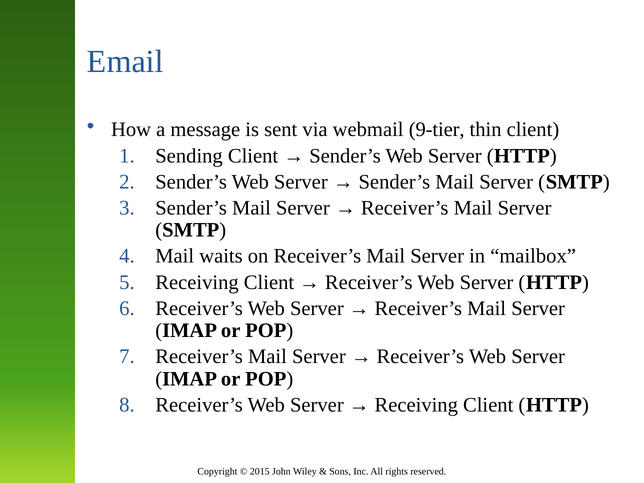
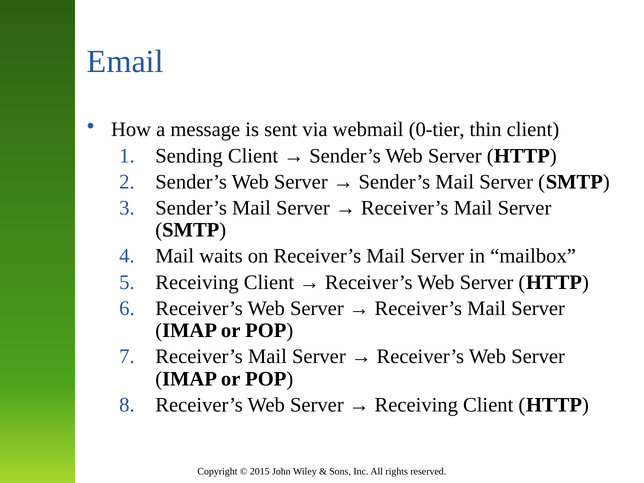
9-tier: 9-tier -> 0-tier (437, 130)
